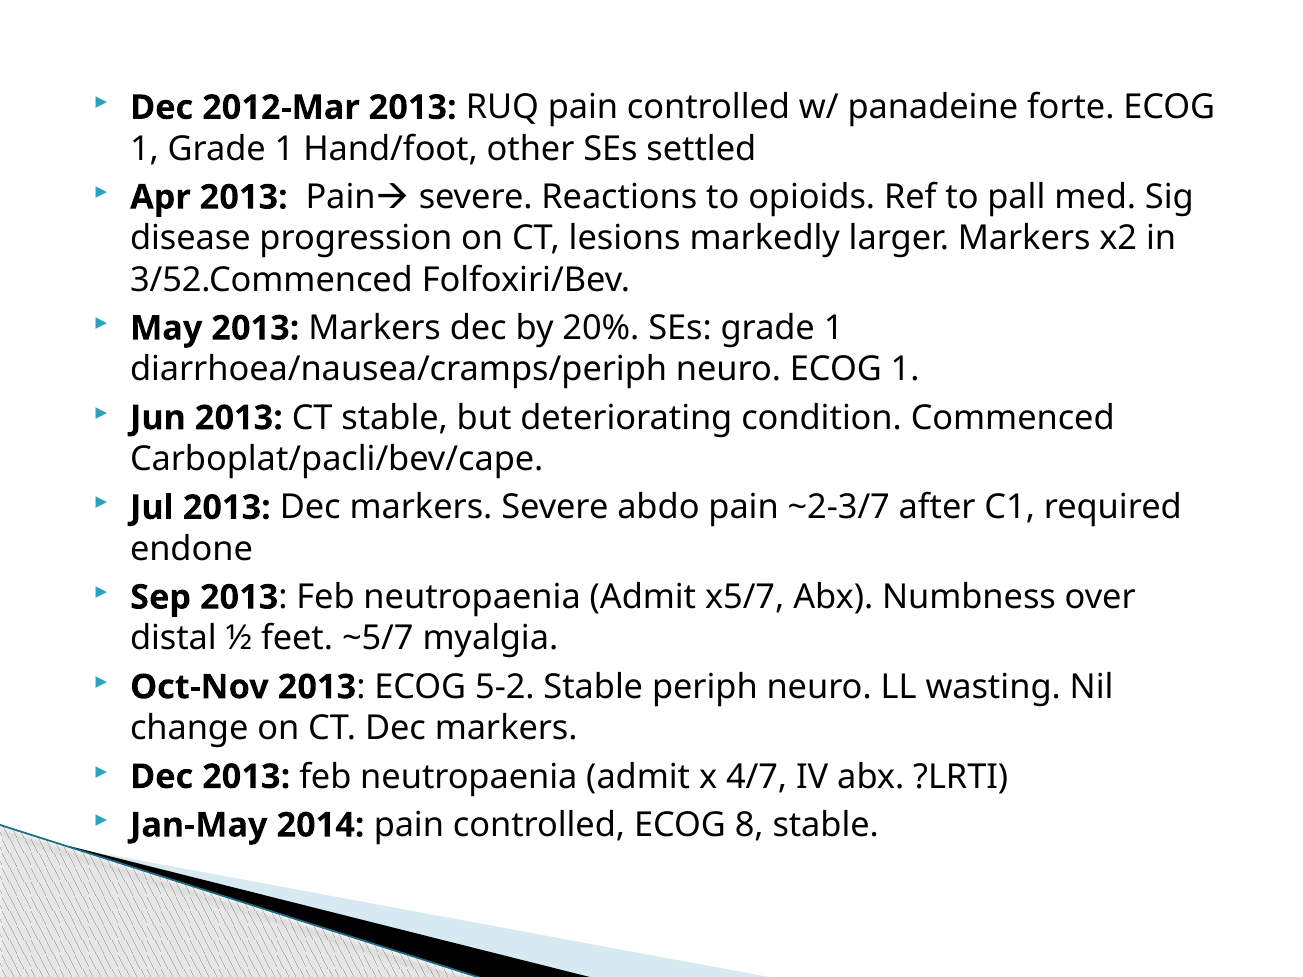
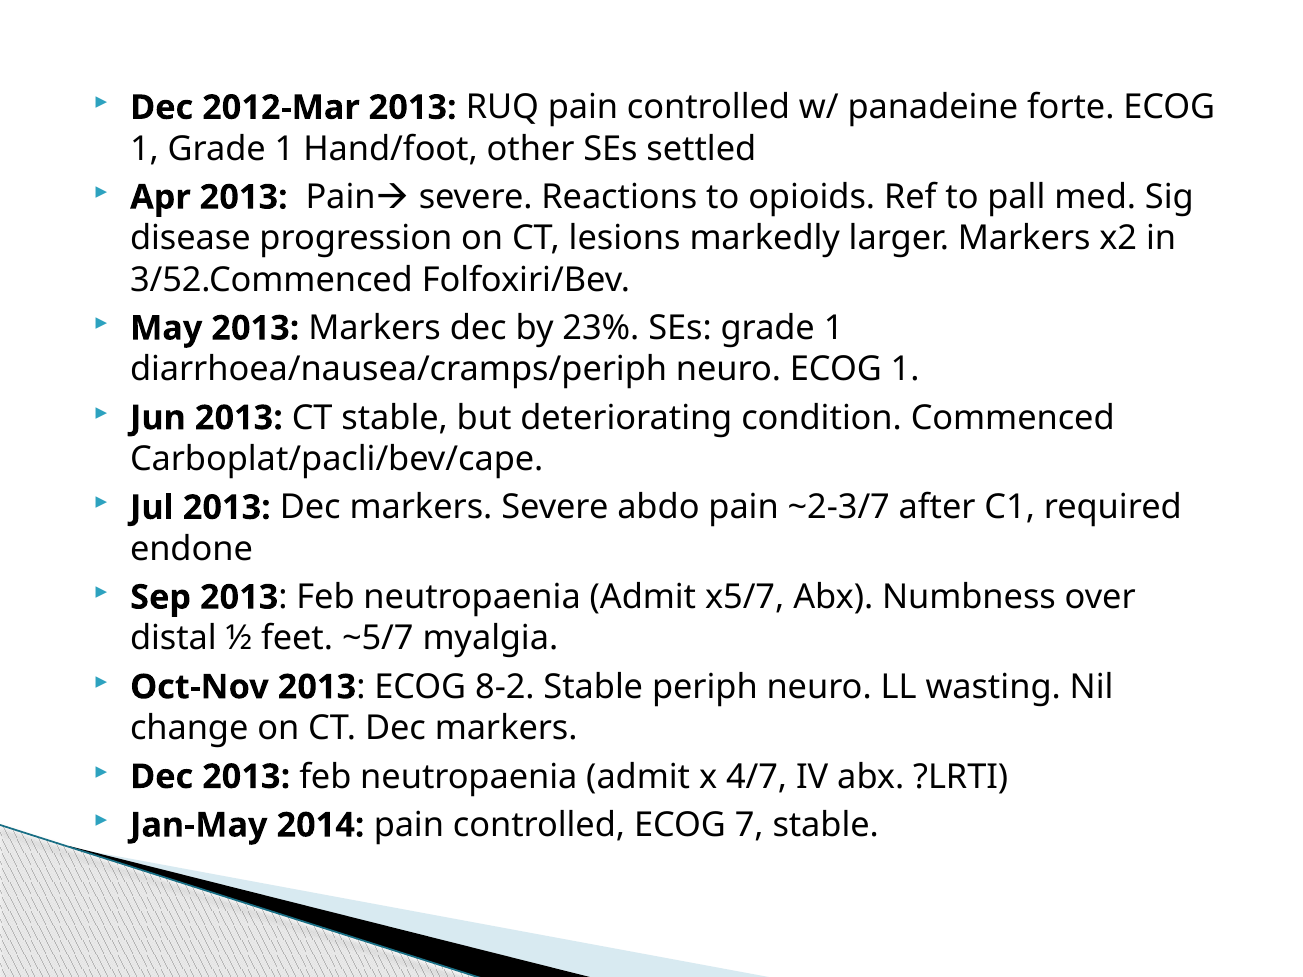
20%: 20% -> 23% (601, 328)
5-2: 5-2 -> 8-2 (505, 687)
8: 8 -> 7 (749, 825)
